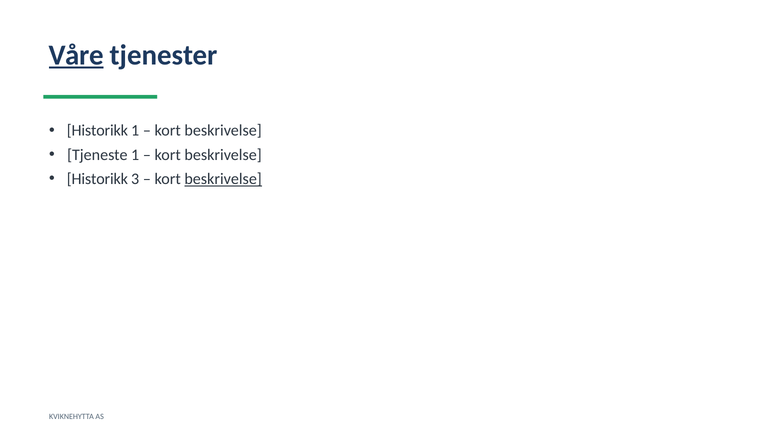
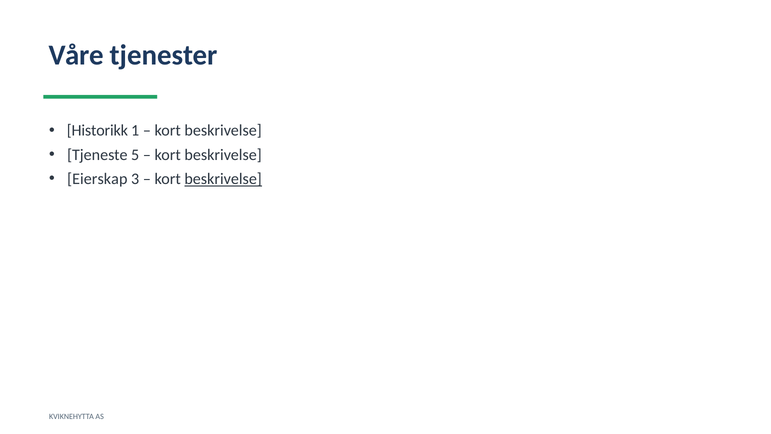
Våre underline: present -> none (76, 55)
Tjeneste 1: 1 -> 5 (135, 155)
Historikk: Historikk -> Eierskap (97, 179)
